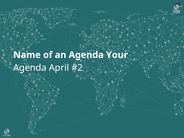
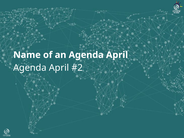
an Agenda Your: Your -> April (117, 55)
